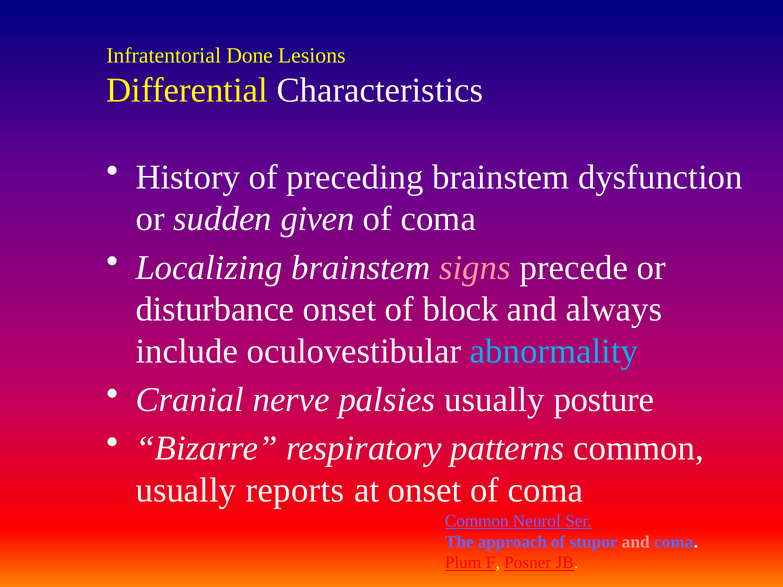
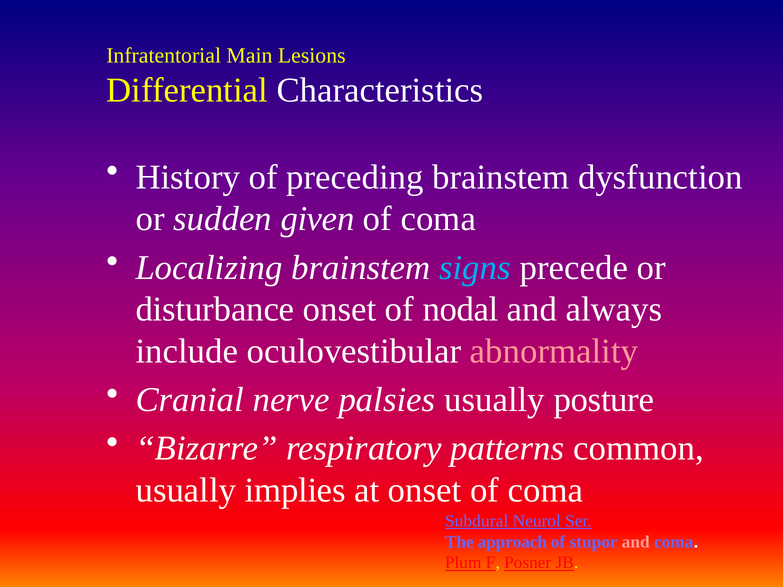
Done: Done -> Main (249, 56)
signs colour: pink -> light blue (475, 268)
block: block -> nodal (460, 309)
abnormality colour: light blue -> pink (554, 351)
reports: reports -> implies (295, 490)
Common: Common -> Subdural (477, 521)
